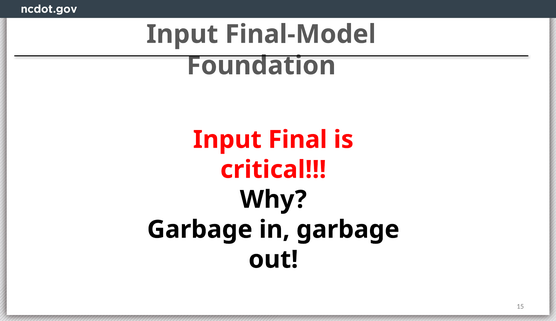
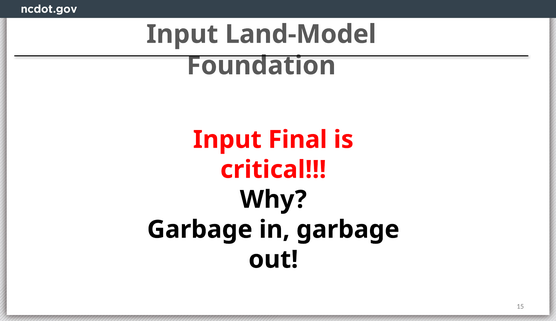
Final-Model: Final-Model -> Land-Model (301, 34)
